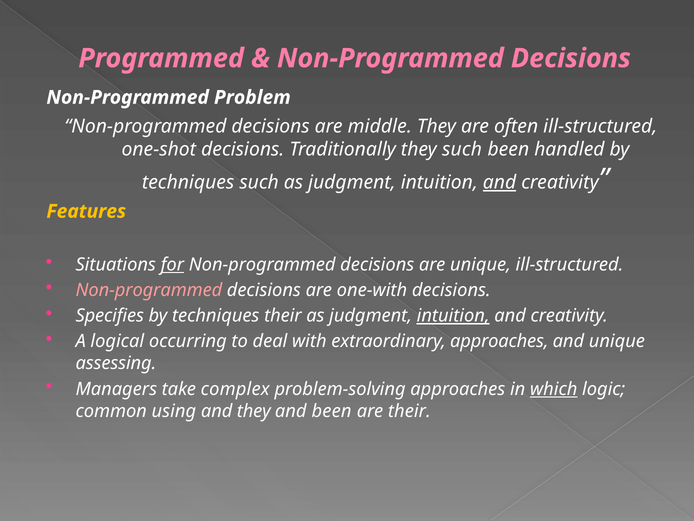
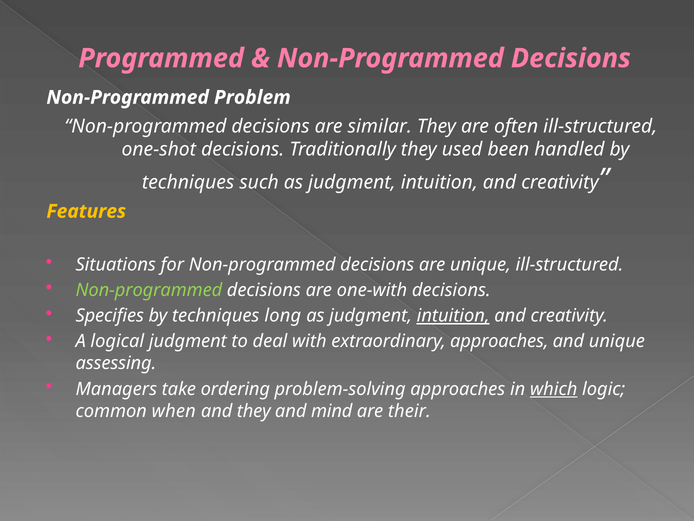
middle: middle -> similar (380, 126)
they such: such -> used (462, 149)
and underline: present -> none (500, 182)
for underline: present -> none (172, 264)
Non-programmed colour: pink -> light green (149, 290)
techniques their: their -> long (283, 316)
logical occurring: occurring -> judgment (188, 341)
complex: complex -> ordering (235, 389)
using: using -> when (174, 411)
and been: been -> mind (332, 411)
